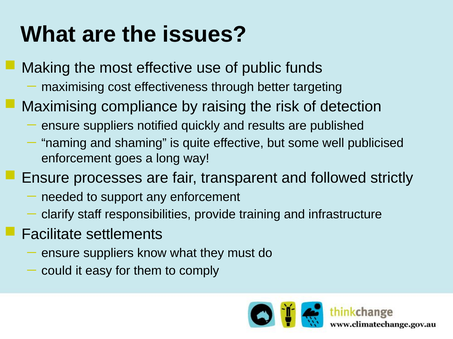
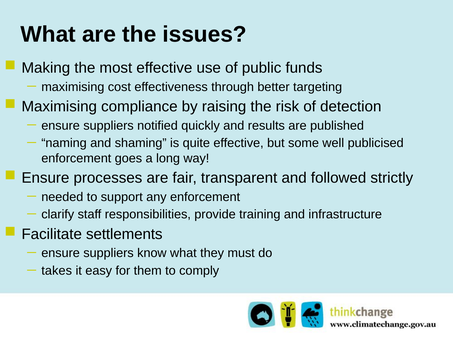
could: could -> takes (57, 271)
